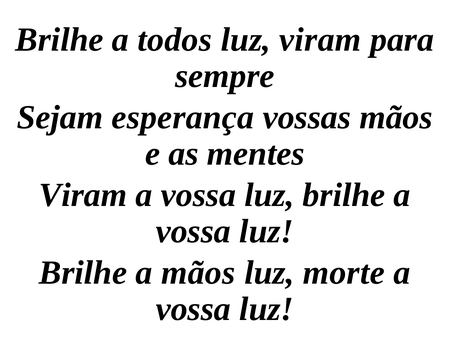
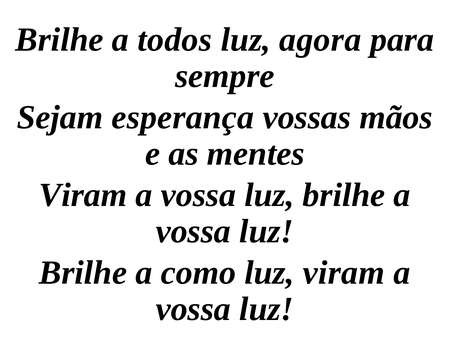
luz viram: viram -> agora (320, 40)
a mãos: mãos -> como (198, 273)
luz morte: morte -> viram (344, 273)
